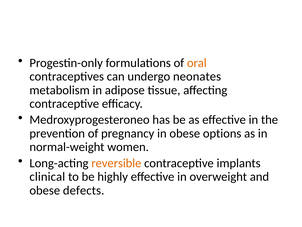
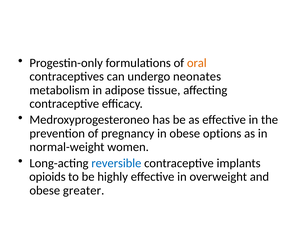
reversible colour: orange -> blue (116, 163)
clinical: clinical -> opioids (47, 176)
defects: defects -> greater (84, 190)
